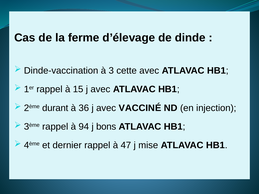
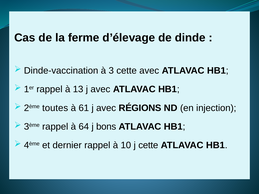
15: 15 -> 13 (78, 89)
durant: durant -> toutes (55, 108)
36: 36 -> 61 (84, 108)
VACCINÉ: VACCINÉ -> RÉGIONS (140, 108)
94: 94 -> 64 (84, 127)
47: 47 -> 10 (126, 145)
j mise: mise -> cette (148, 145)
